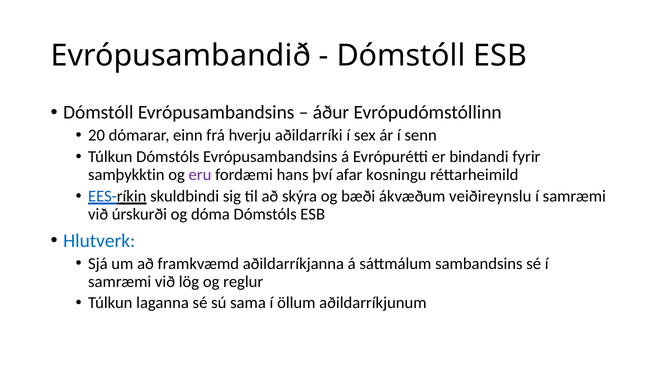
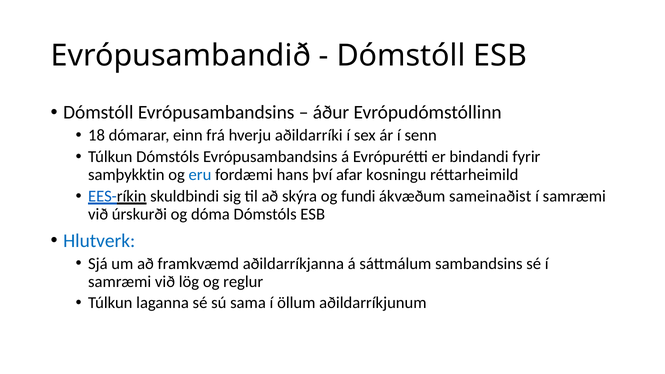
20: 20 -> 18 (97, 135)
eru colour: purple -> blue (200, 175)
bæði: bæði -> fundi (358, 196)
veiðireynslu: veiðireynslu -> sameinaðist (490, 196)
